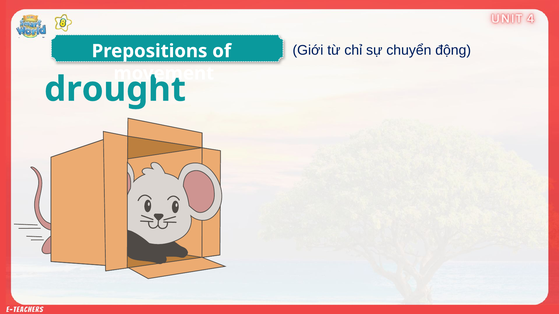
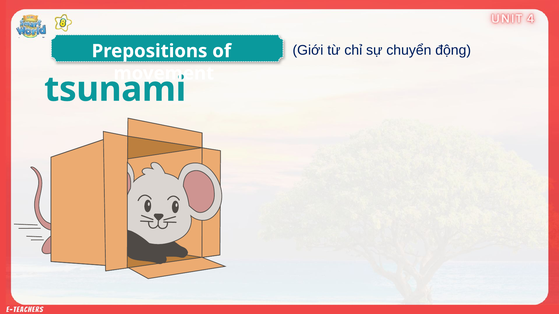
drought: drought -> tsunami (115, 89)
